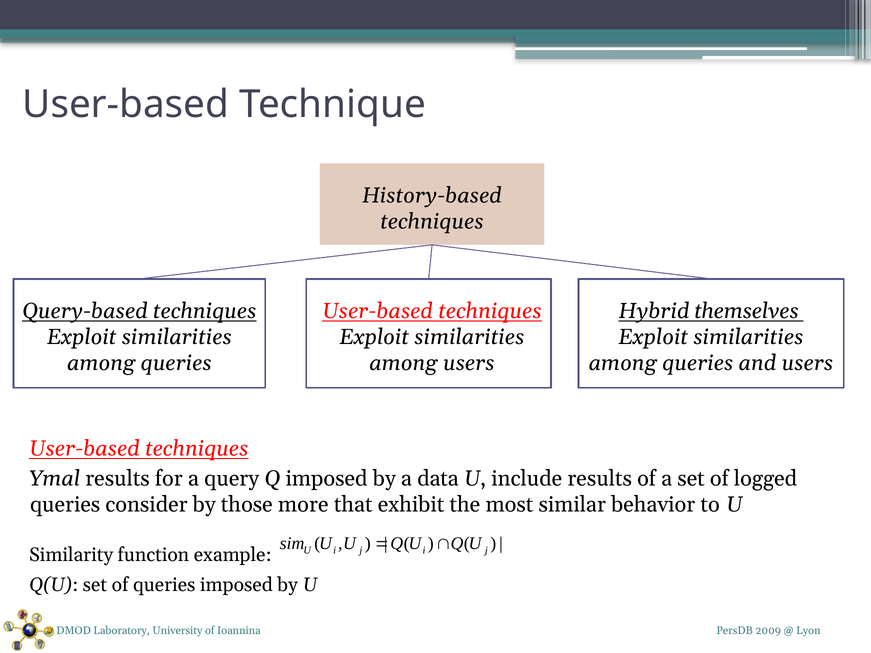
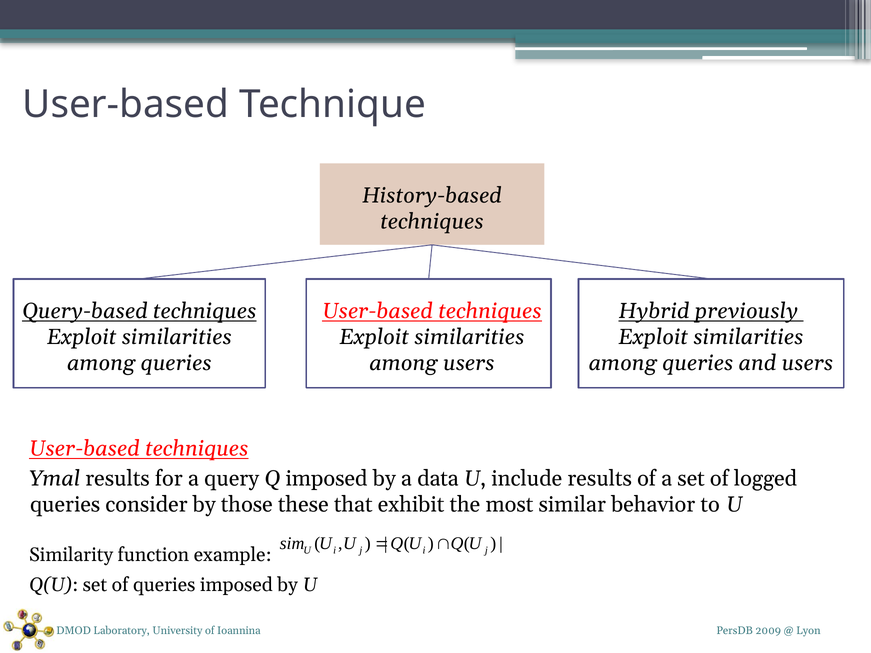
themselves: themselves -> previously (746, 311)
more: more -> these (303, 505)
